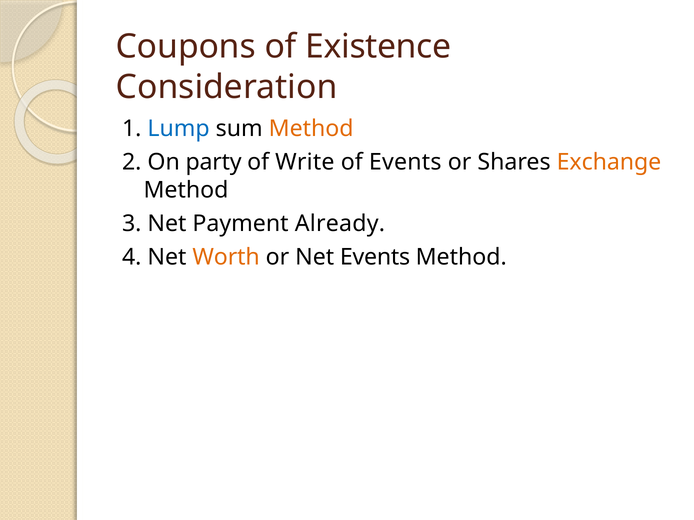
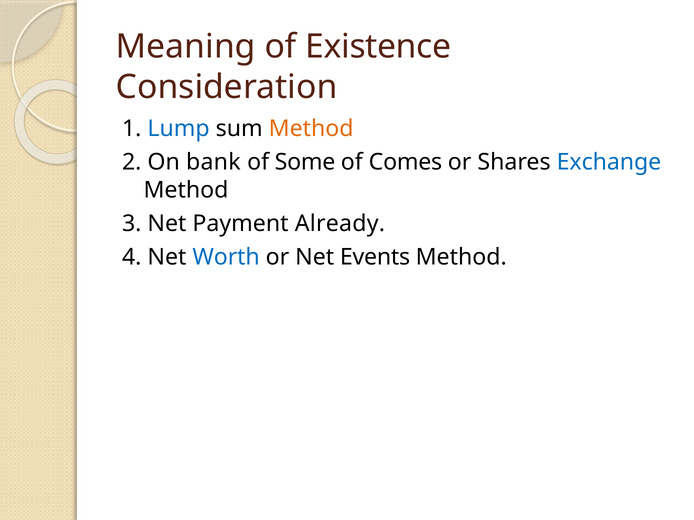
Coupons: Coupons -> Meaning (186, 47)
party: party -> bank (213, 162)
Write: Write -> Some (305, 162)
of Events: Events -> Comes (405, 162)
Exchange colour: orange -> blue (609, 162)
Worth colour: orange -> blue (226, 257)
